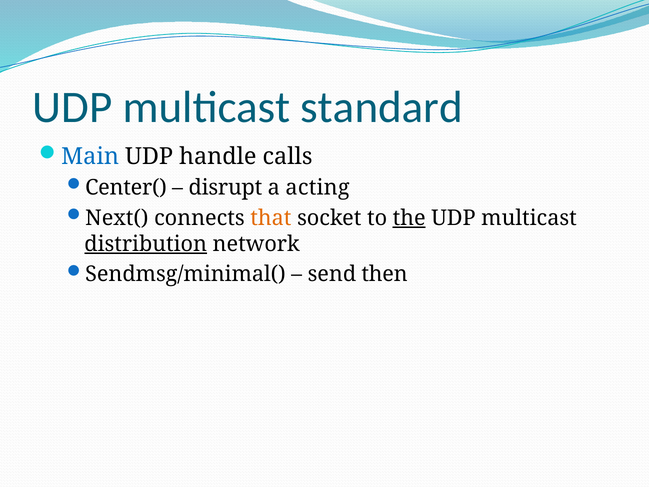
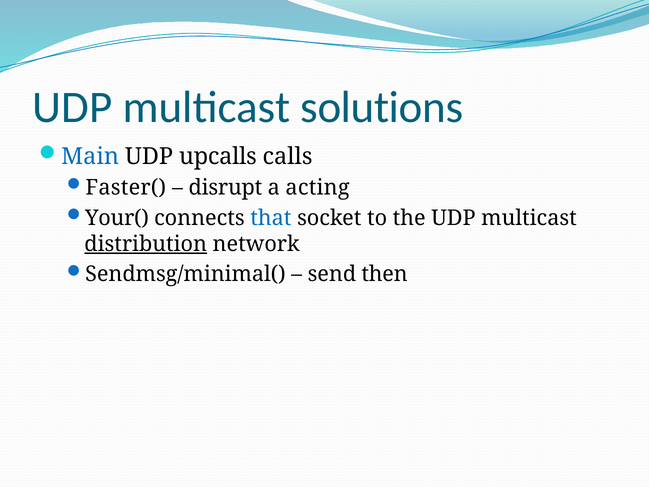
standard: standard -> solutions (382, 107)
handle: handle -> upcalls (218, 156)
Center(: Center( -> Faster( (126, 188)
Next(: Next( -> Your( (117, 218)
that colour: orange -> blue (271, 218)
the underline: present -> none (409, 218)
